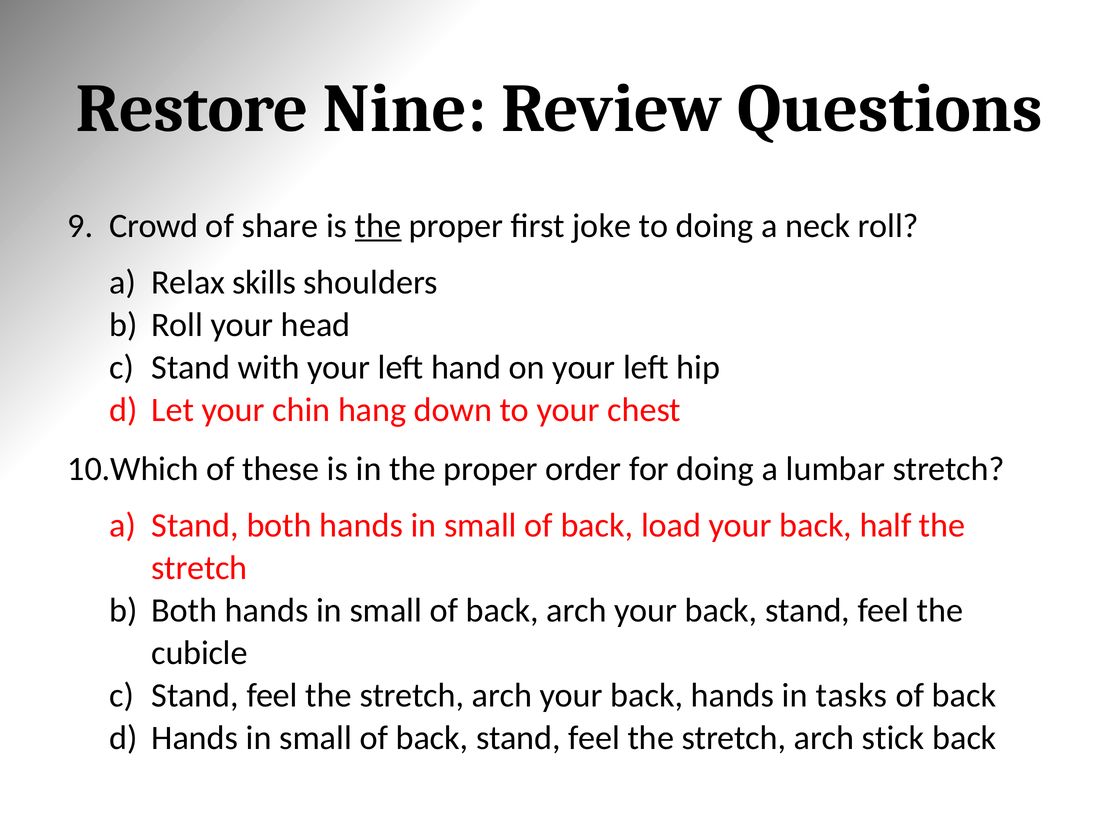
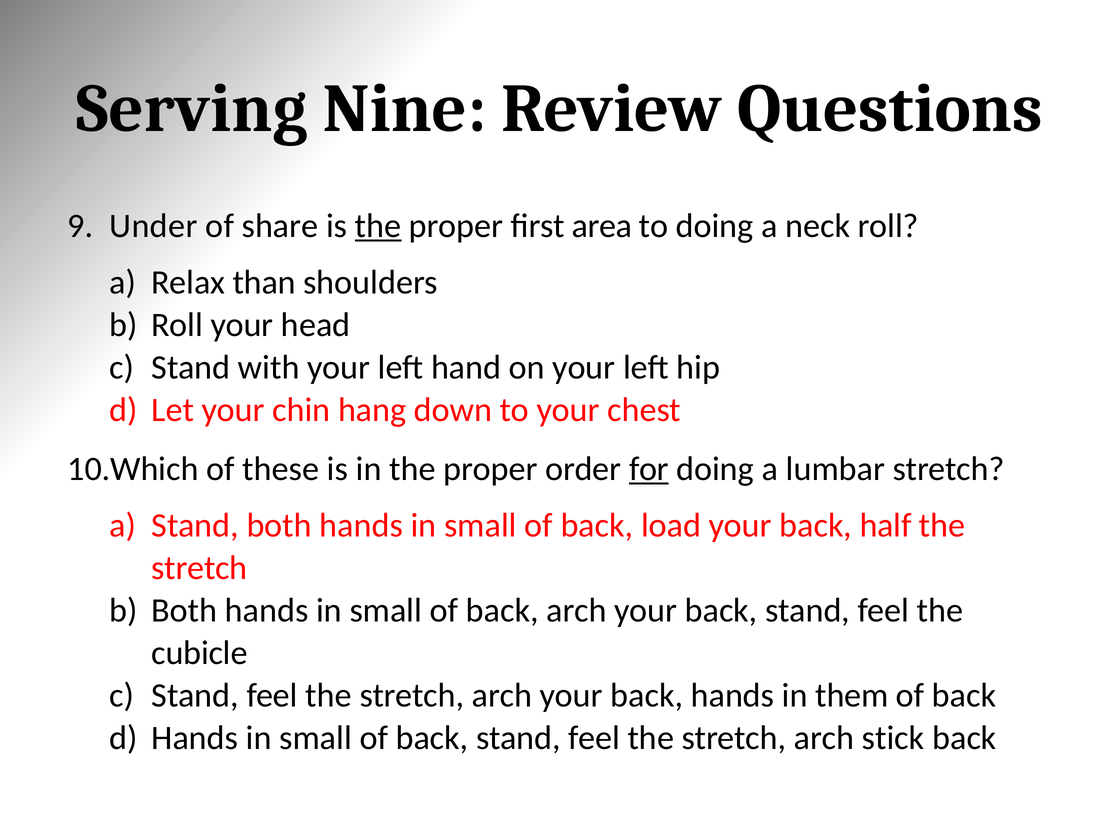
Restore: Restore -> Serving (192, 108)
Crowd: Crowd -> Under (153, 226)
joke: joke -> area (602, 226)
skills: skills -> than (264, 282)
for underline: none -> present (649, 469)
tasks: tasks -> them (852, 695)
